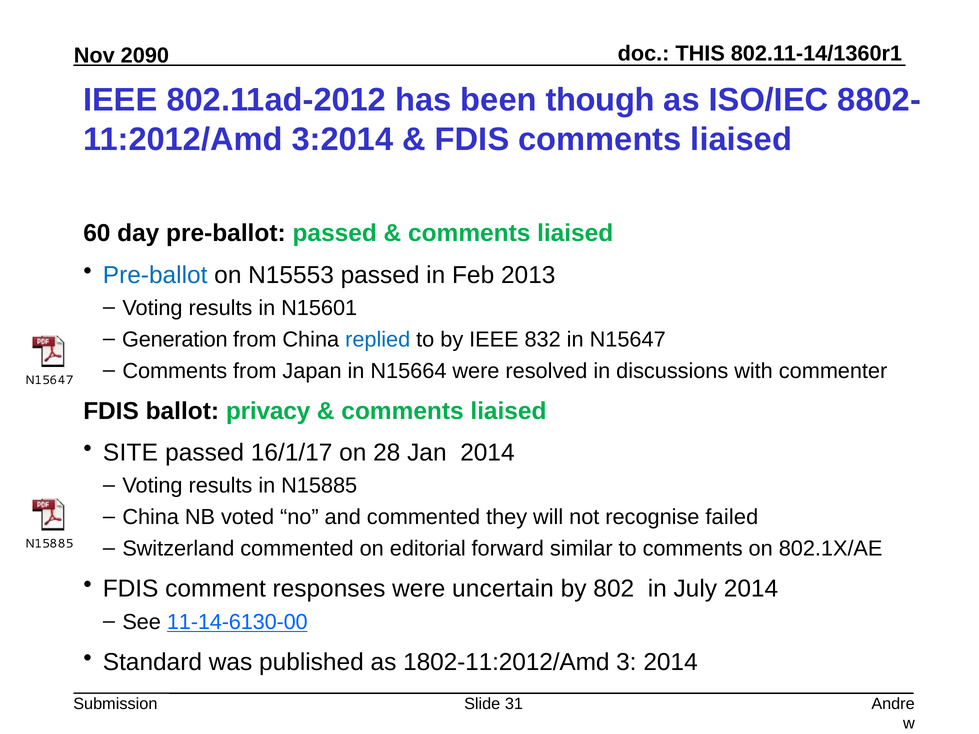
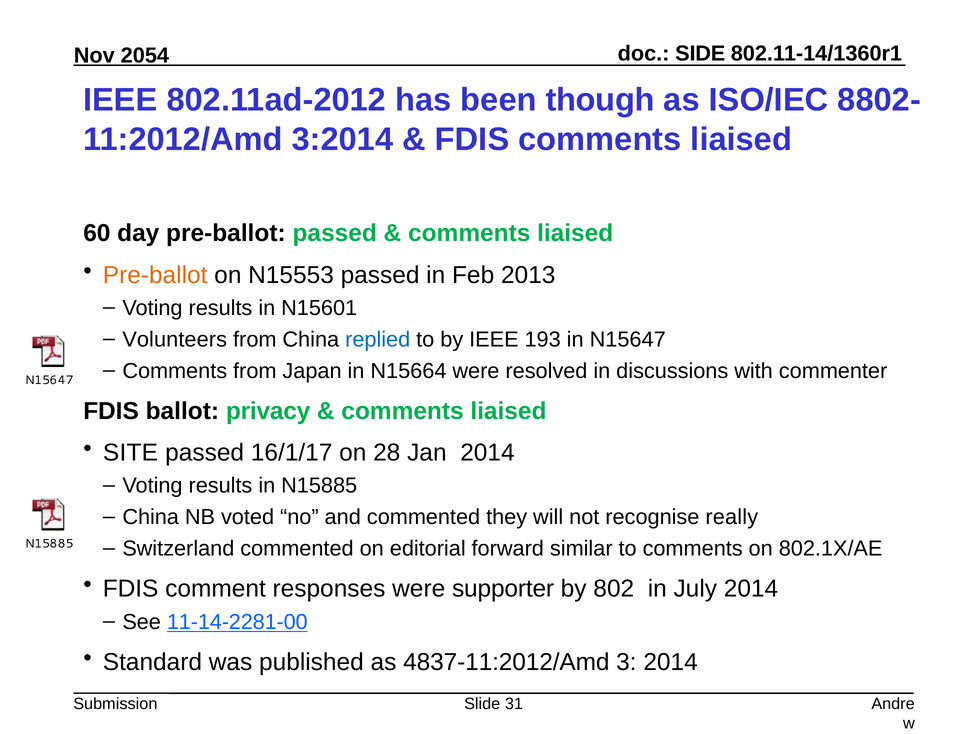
THIS: THIS -> SIDE (700, 54)
2090: 2090 -> 2054 (145, 56)
Pre-ballot colour: blue -> orange (155, 275)
Generation: Generation -> Volunteers (175, 340)
832: 832 -> 193 (543, 340)
failed: failed -> really (732, 517)
uncertain: uncertain -> supporter (503, 589)
11-14-6130-00: 11-14-6130-00 -> 11-14-2281-00 (237, 622)
1802-11:2012/Amd: 1802-11:2012/Amd -> 4837-11:2012/Amd (506, 662)
